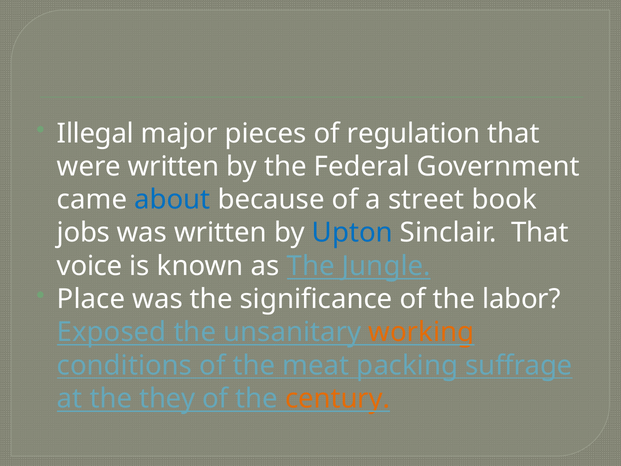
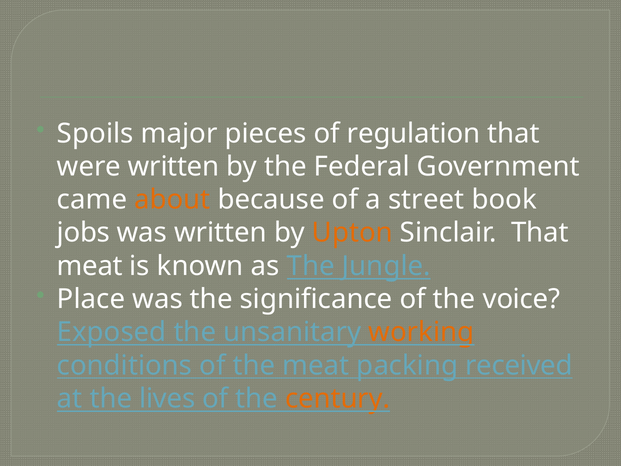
Illegal: Illegal -> Spoils (95, 133)
about colour: blue -> orange (172, 200)
Upton colour: blue -> orange (352, 233)
voice: voice -> meat (90, 266)
labor: labor -> voice (521, 299)
suffrage: suffrage -> received (519, 365)
they: they -> lives (167, 398)
